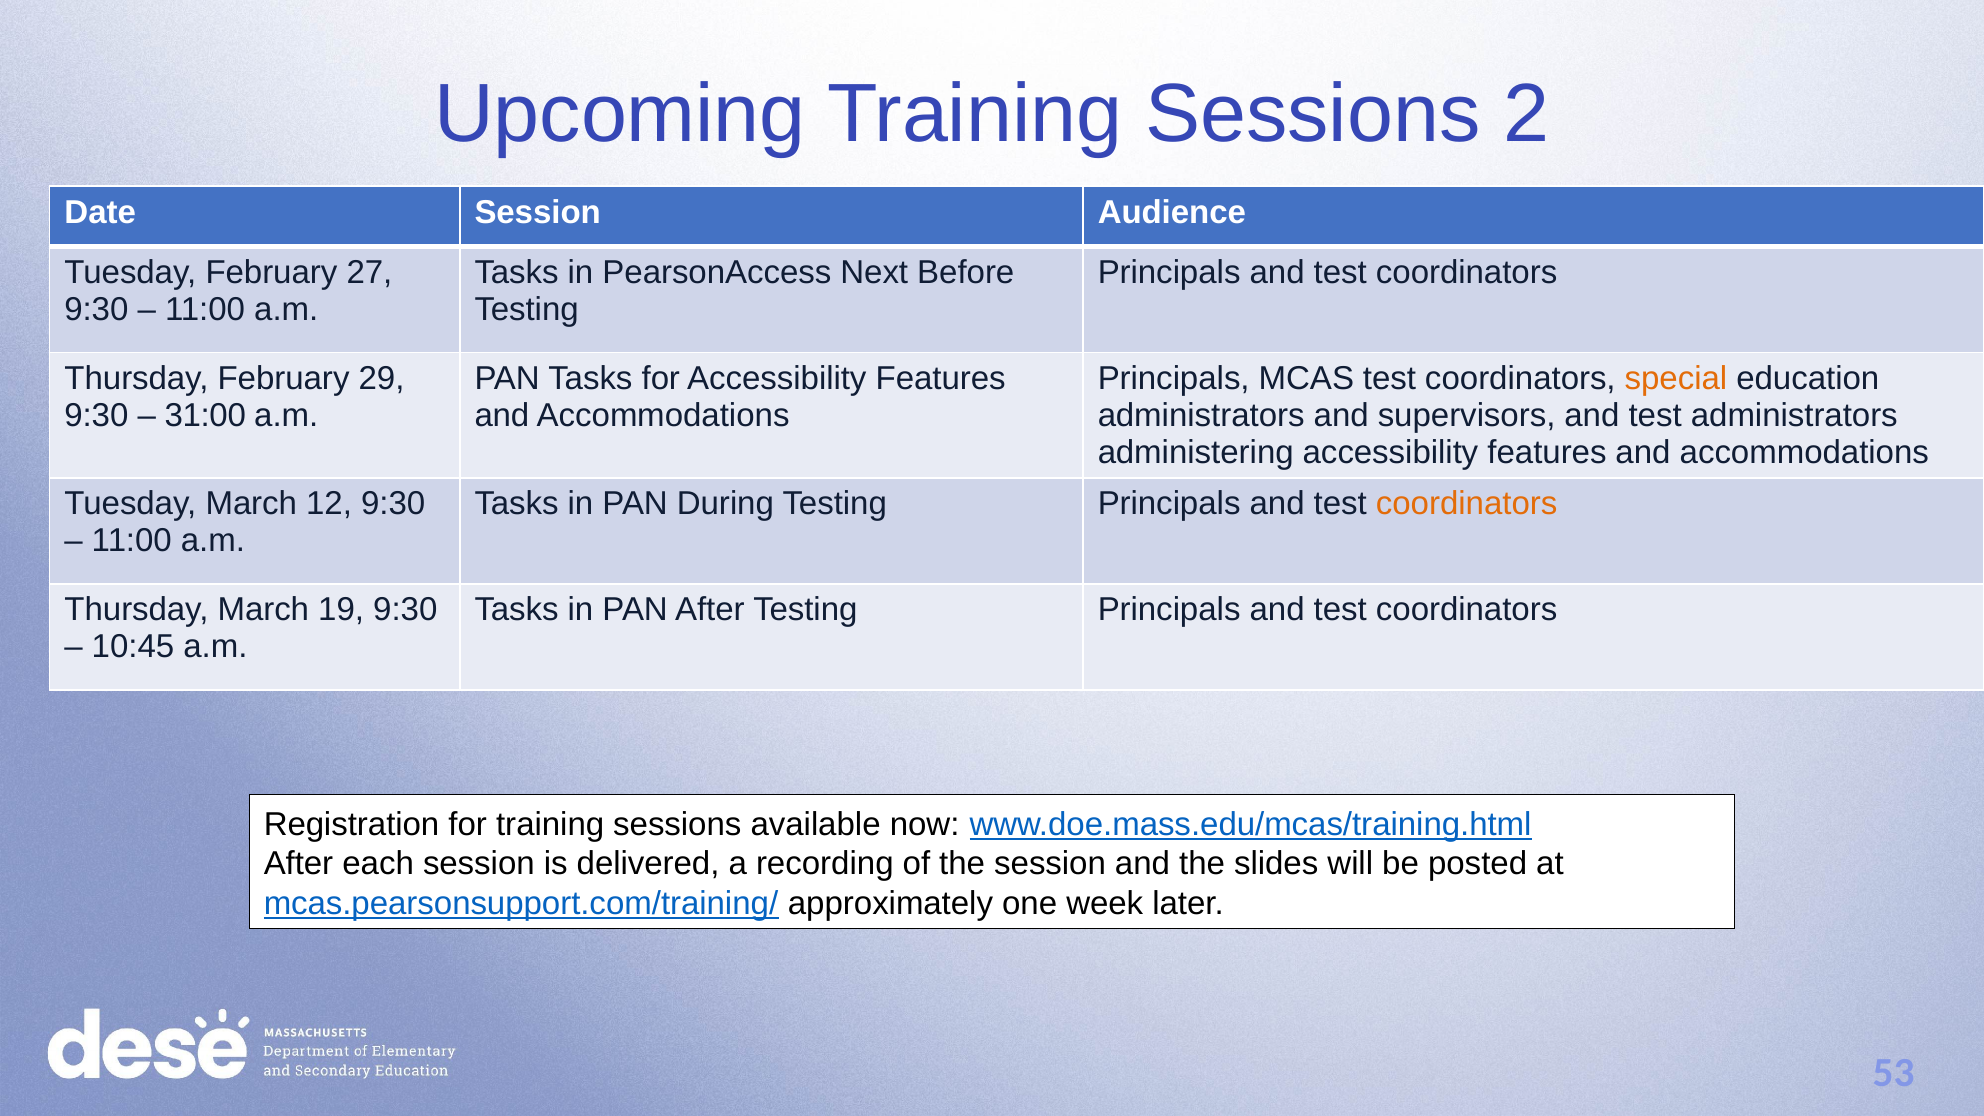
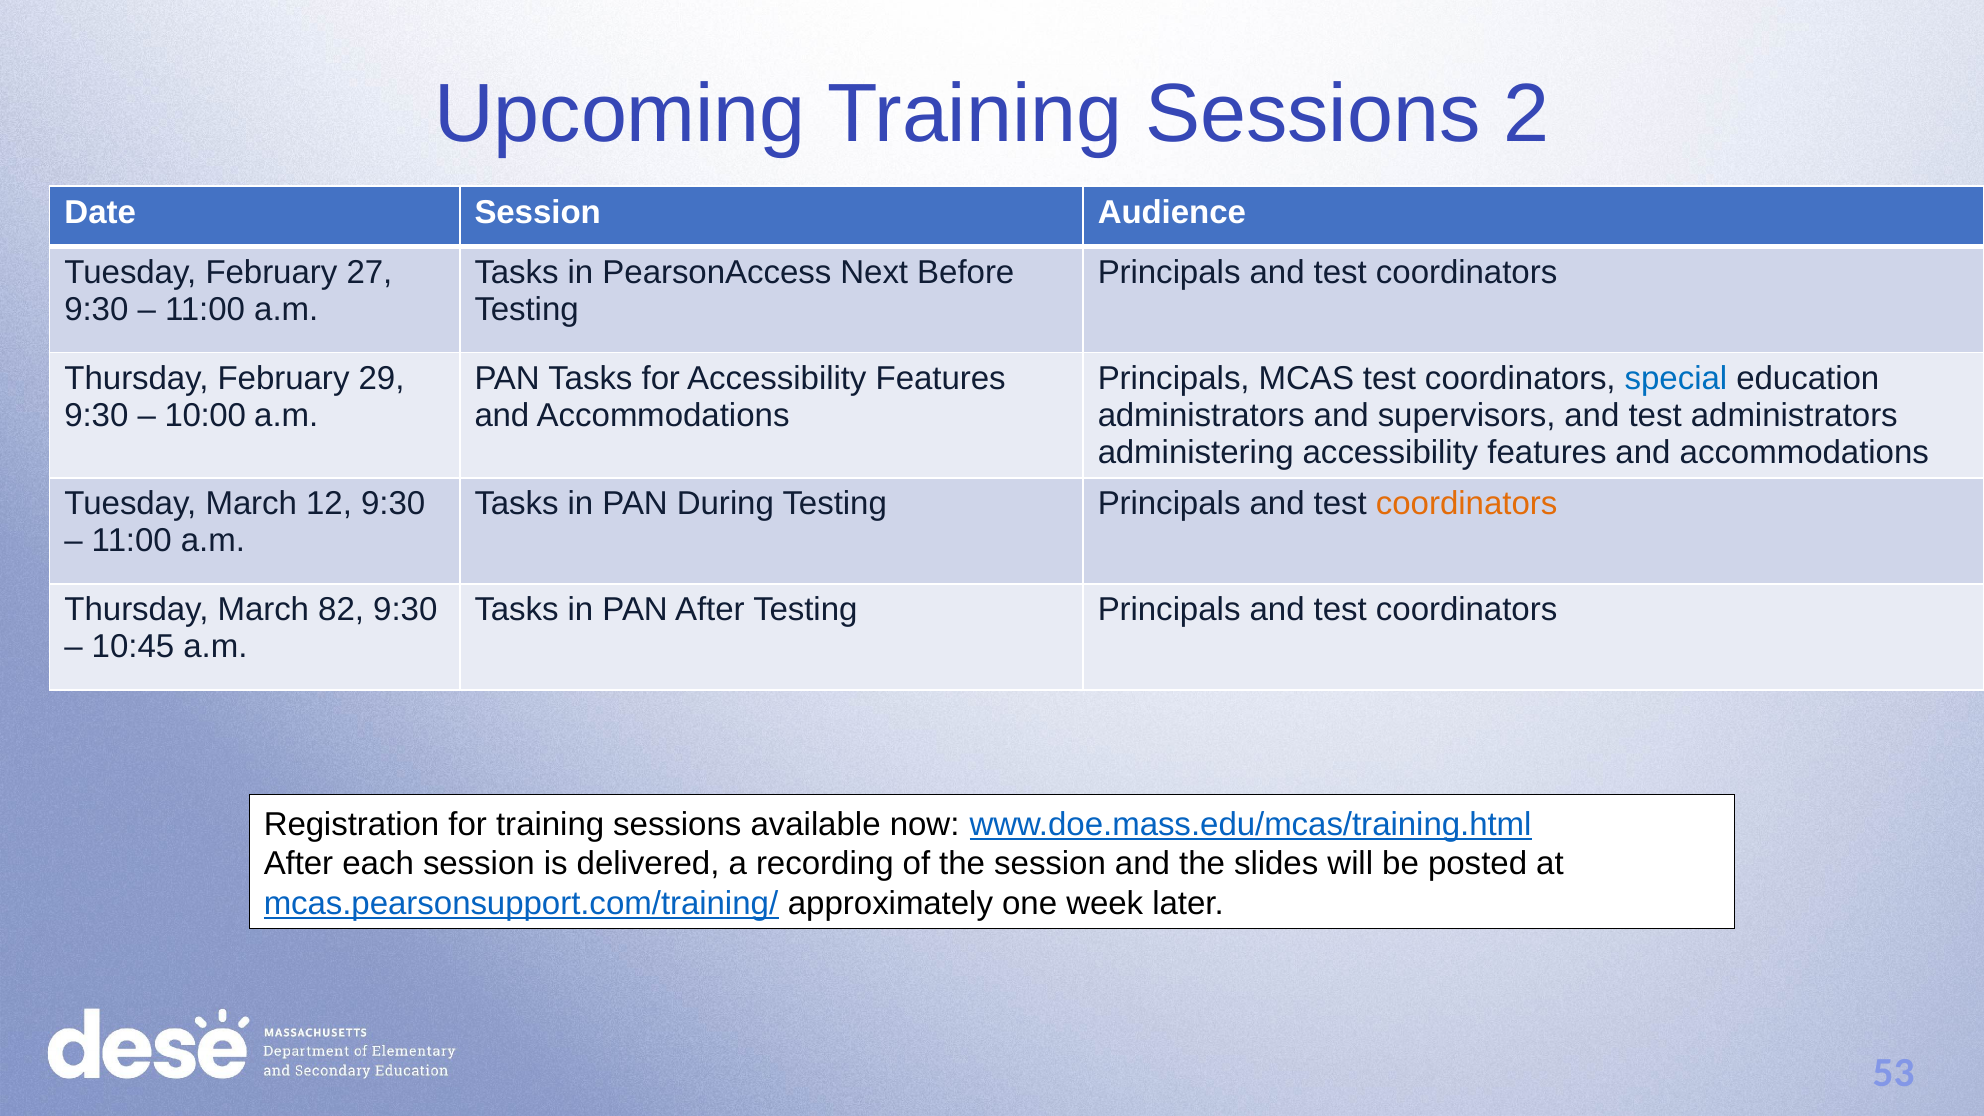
special colour: orange -> blue (1676, 379)
31:00: 31:00 -> 10:00 (205, 416)
19: 19 -> 82 (341, 610)
